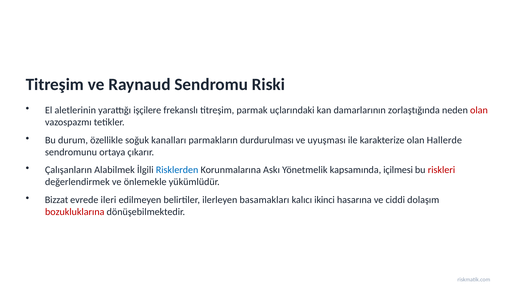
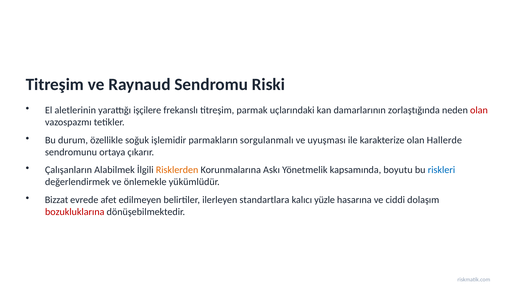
kanalları: kanalları -> işlemidir (169, 140)
durdurulması: durdurulması -> sorgulanmalı (267, 140)
Risklerden colour: blue -> orange (177, 170)
içilmesi: içilmesi -> boyutu (398, 170)
riskleri colour: red -> blue (441, 170)
ileri: ileri -> afet (109, 200)
basamakları: basamakları -> standartlara (264, 200)
ikinci: ikinci -> yüzle (325, 200)
